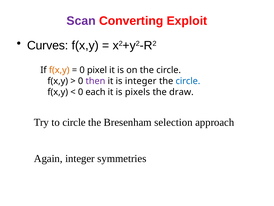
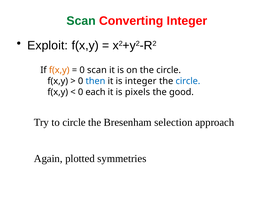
Scan colour: purple -> green (81, 21)
Converting Exploit: Exploit -> Integer (187, 21)
Curves: Curves -> Exploit (48, 45)
0 pixel: pixel -> scan (97, 70)
then colour: purple -> blue (95, 81)
draw: draw -> good (181, 92)
Again integer: integer -> plotted (80, 158)
